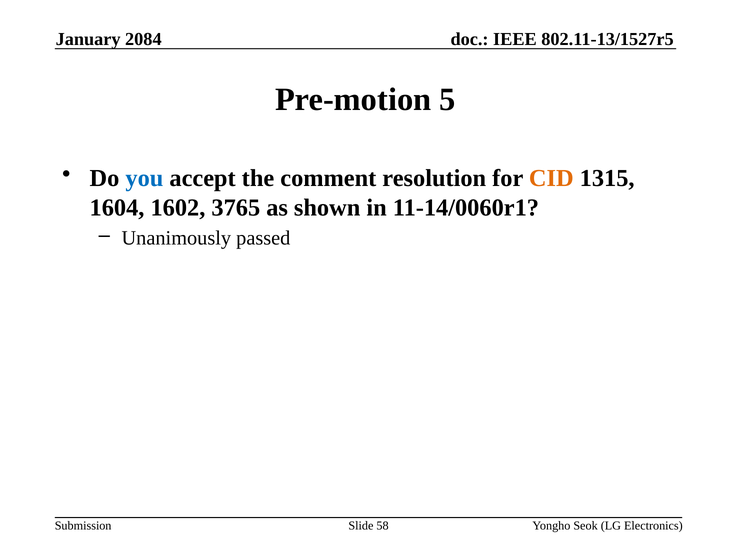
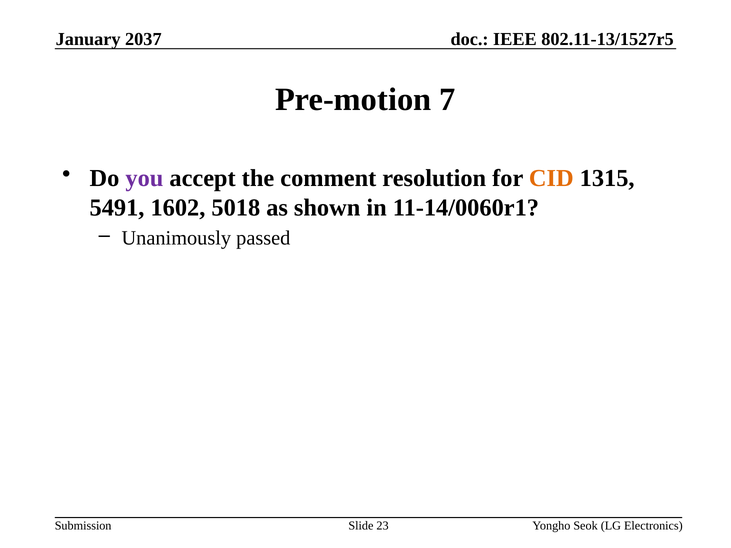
2084: 2084 -> 2037 (143, 39)
5: 5 -> 7 (448, 100)
you colour: blue -> purple (144, 178)
1604: 1604 -> 5491 (117, 208)
3765: 3765 -> 5018 (236, 208)
58: 58 -> 23 (383, 526)
